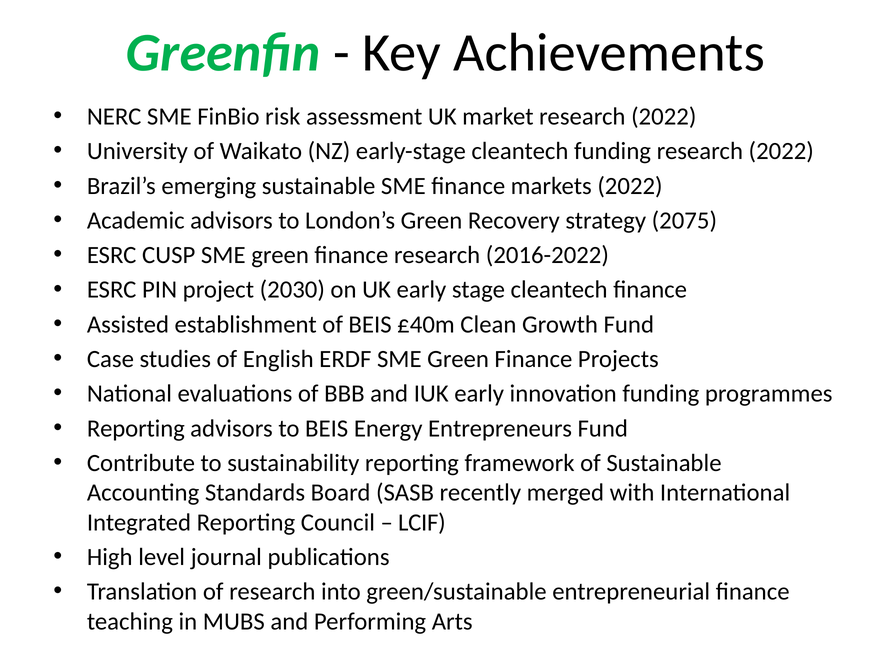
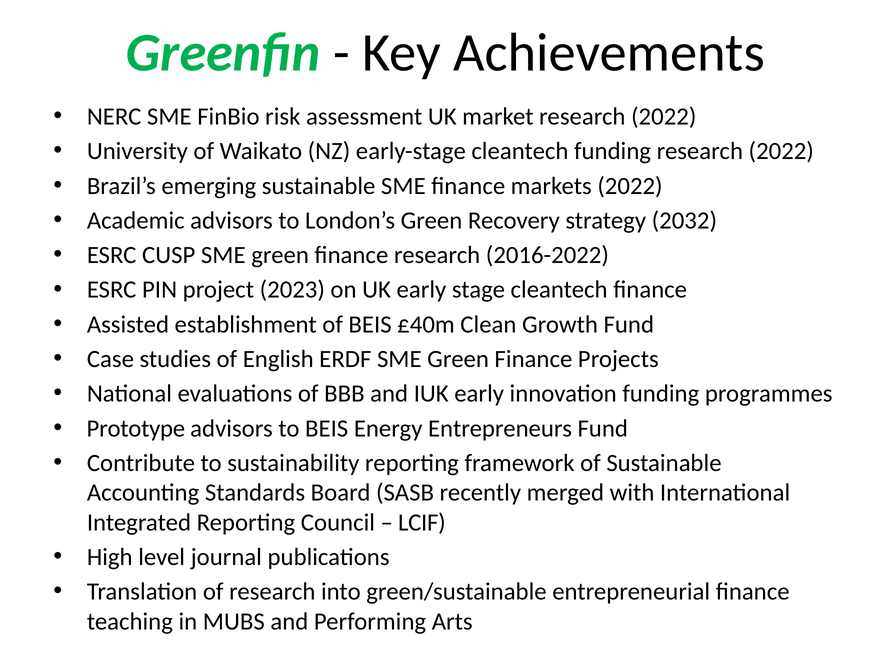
2075: 2075 -> 2032 (684, 221)
2030: 2030 -> 2023 (292, 290)
Reporting: Reporting -> Prototype (136, 429)
